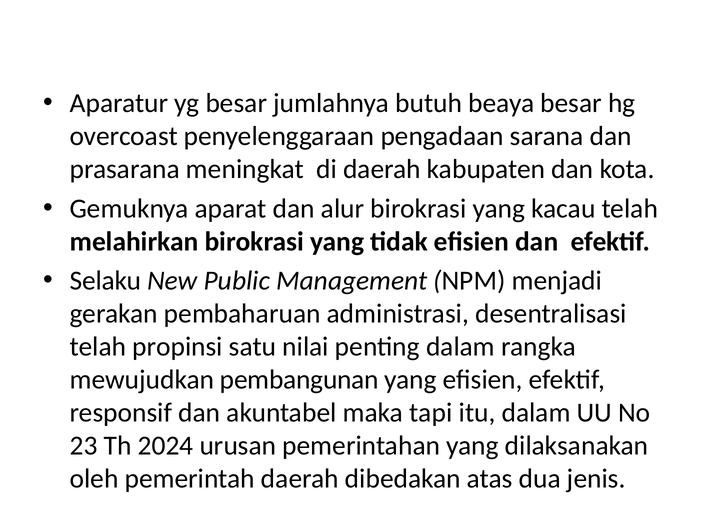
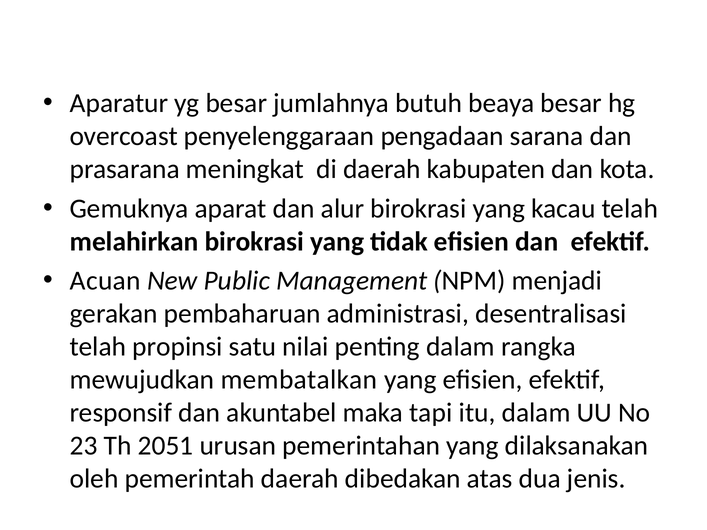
Selaku: Selaku -> Acuan (105, 281)
pembangunan: pembangunan -> membatalkan (299, 380)
2024: 2024 -> 2051 (166, 446)
